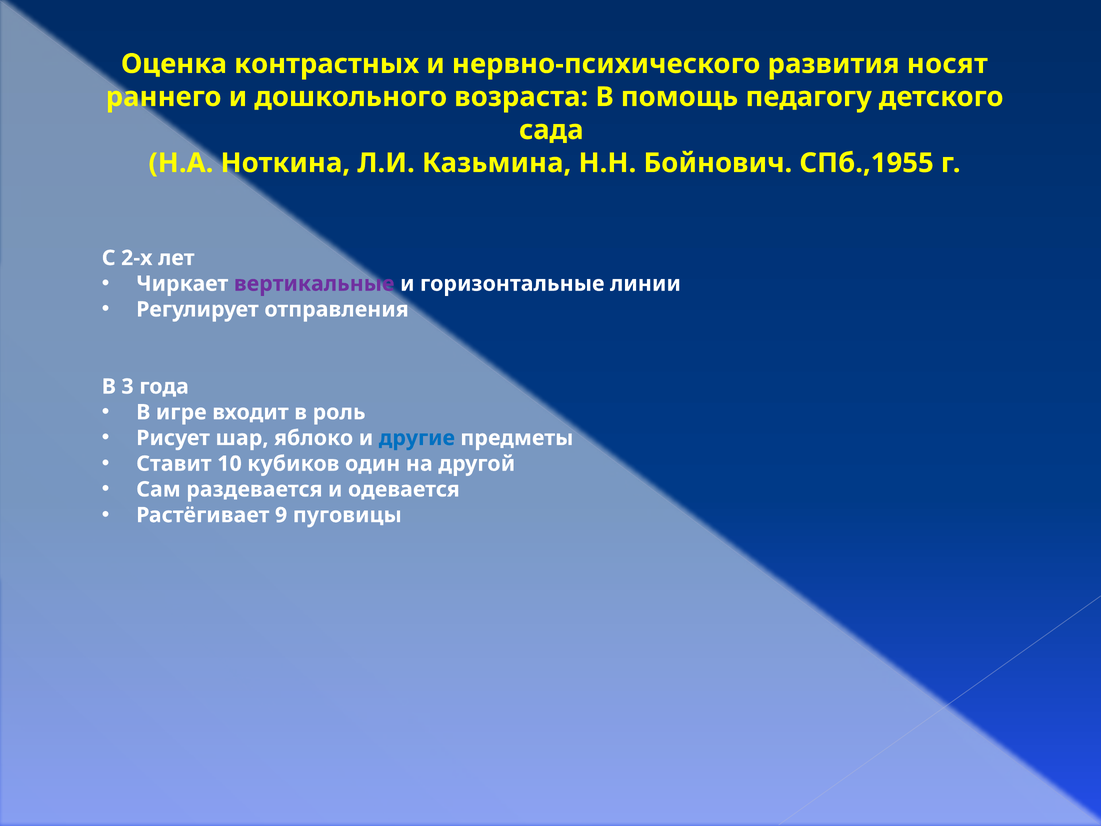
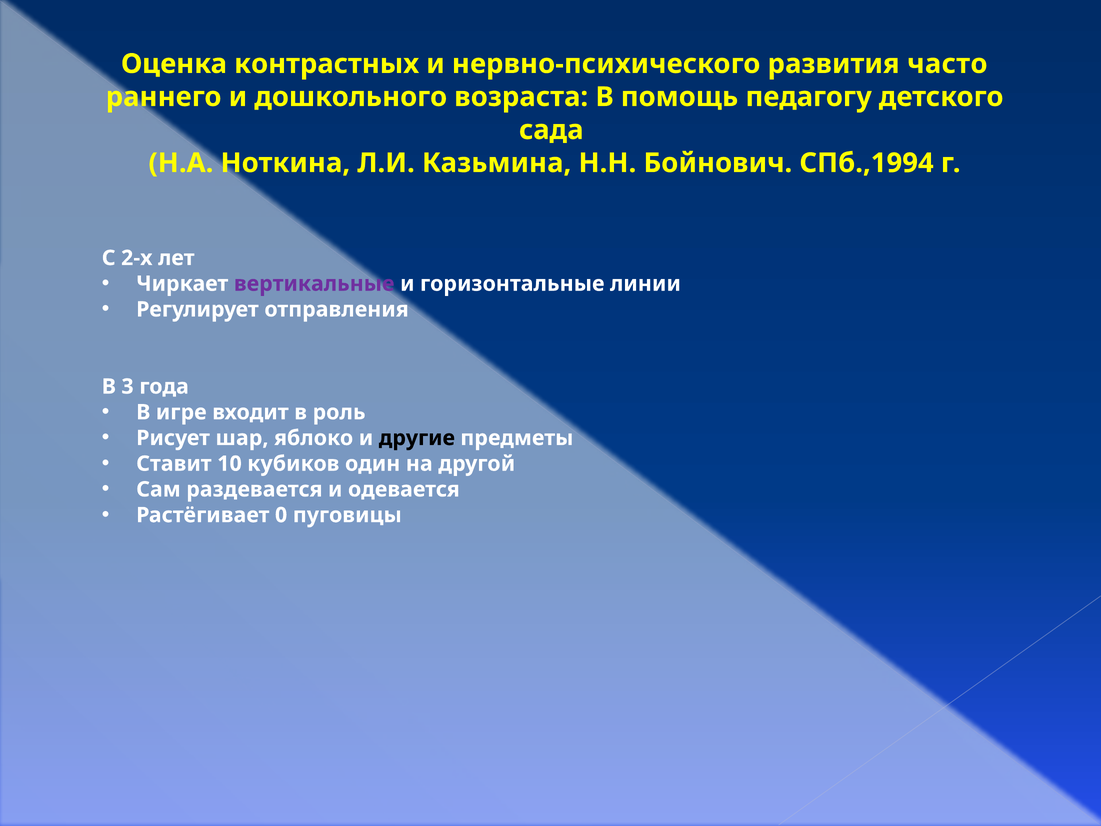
носят: носят -> часто (947, 64)
СПб.,1955: СПб.,1955 -> СПб.,1994 (867, 163)
другие colour: blue -> black (417, 438)
9: 9 -> 0 (281, 515)
